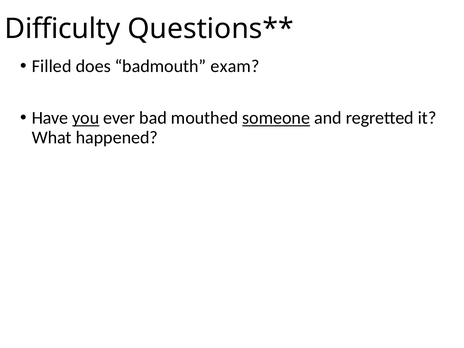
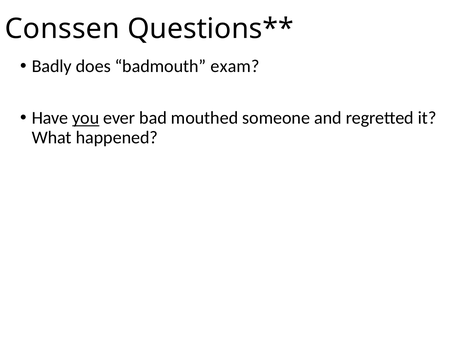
Difficulty: Difficulty -> Conssen (62, 29)
Filled: Filled -> Badly (52, 66)
someone underline: present -> none (276, 118)
